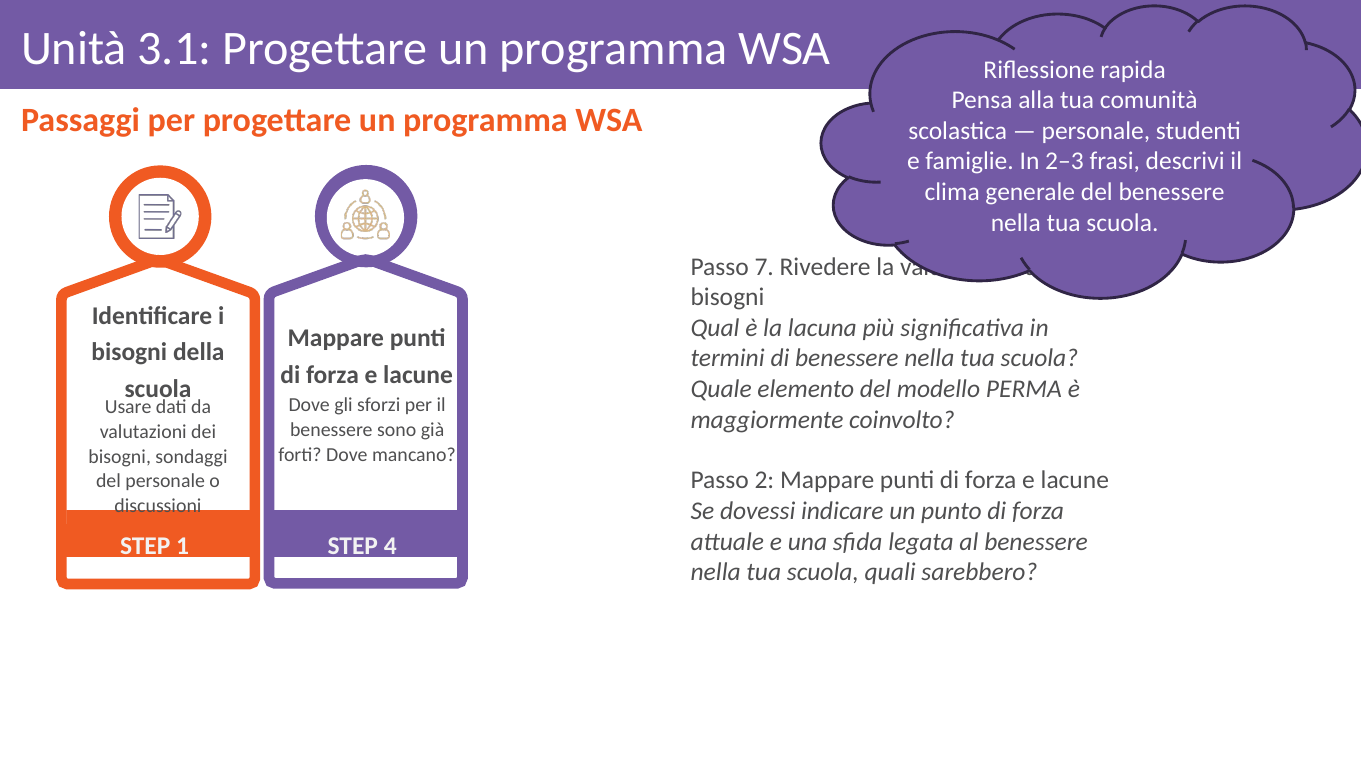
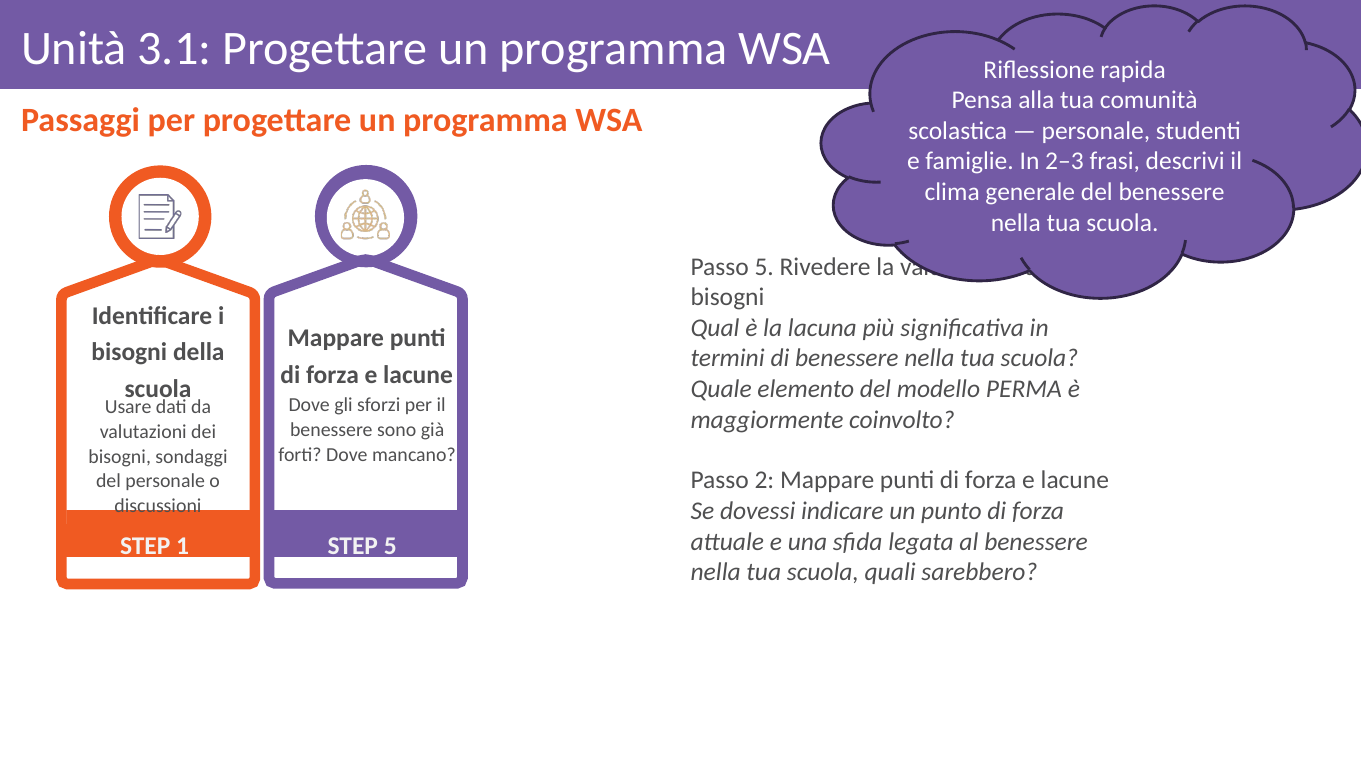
Passo 7: 7 -> 5 (764, 267)
STEP 4: 4 -> 5 (390, 546)
